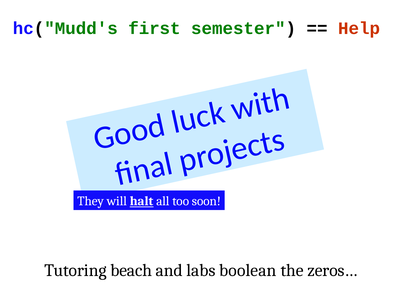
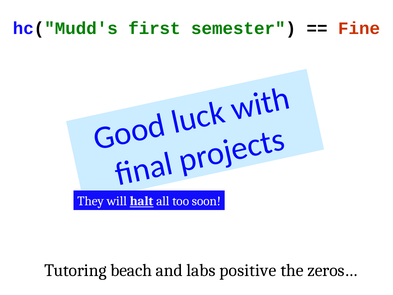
Help: Help -> Fine (359, 28)
boolean: boolean -> positive (248, 270)
